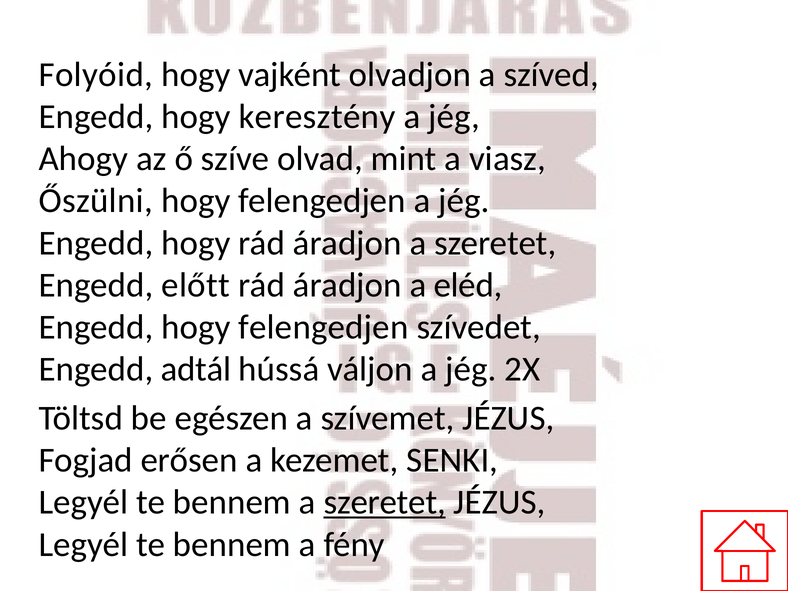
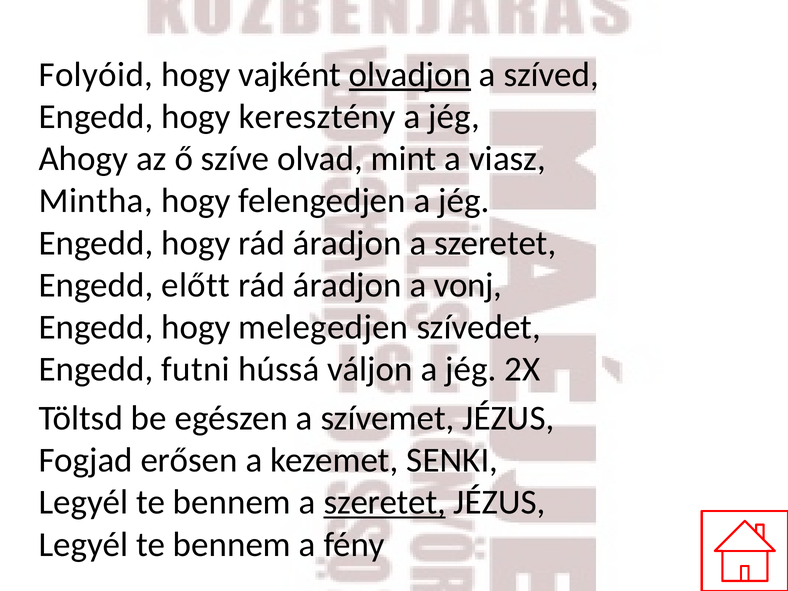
olvadjon underline: none -> present (410, 75)
Őszülni: Őszülni -> Mintha (96, 201)
eléd: eléd -> vonj (468, 285)
Engedd hogy felengedjen: felengedjen -> melegedjen (323, 327)
adtál: adtál -> futni (196, 369)
